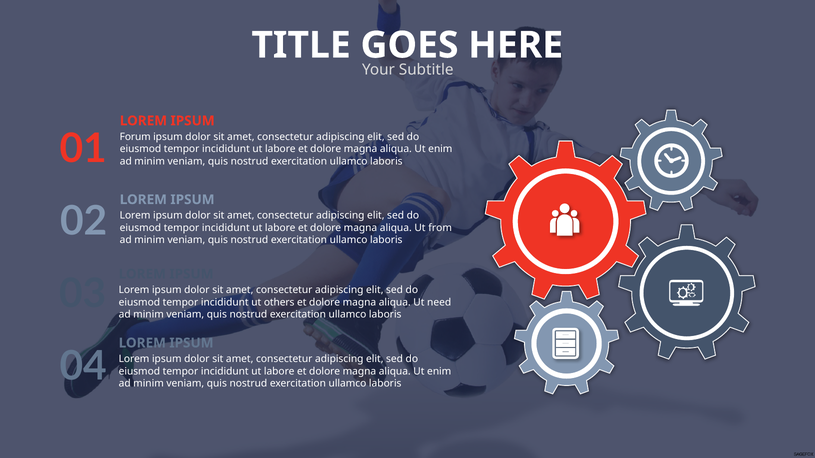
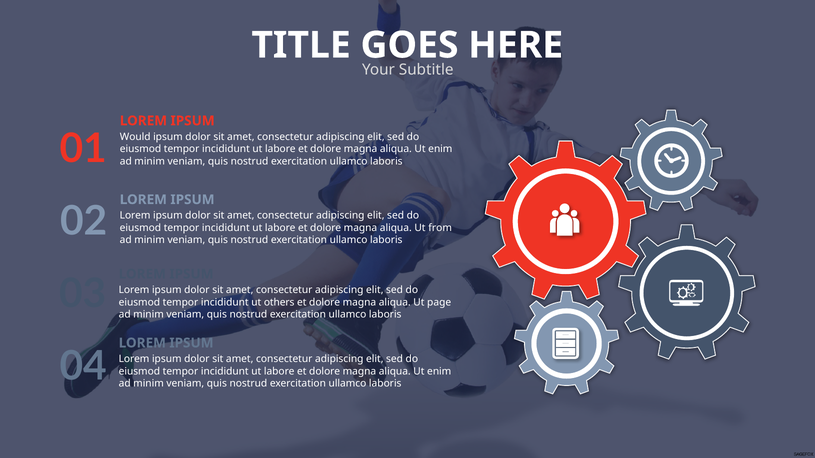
Forum: Forum -> Would (135, 137)
need: need -> page (439, 303)
